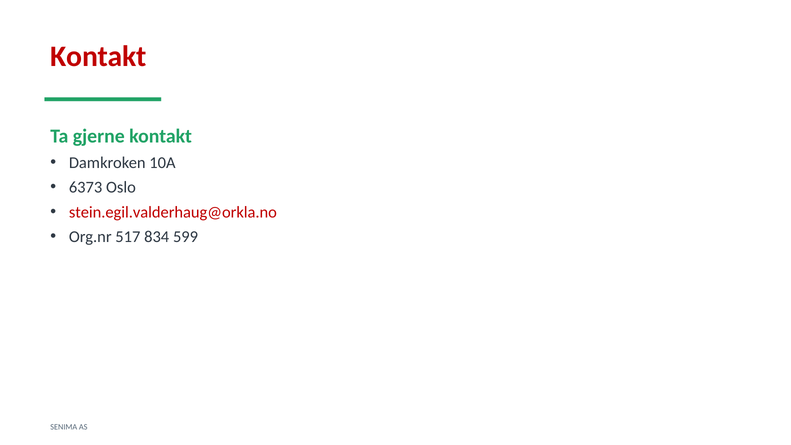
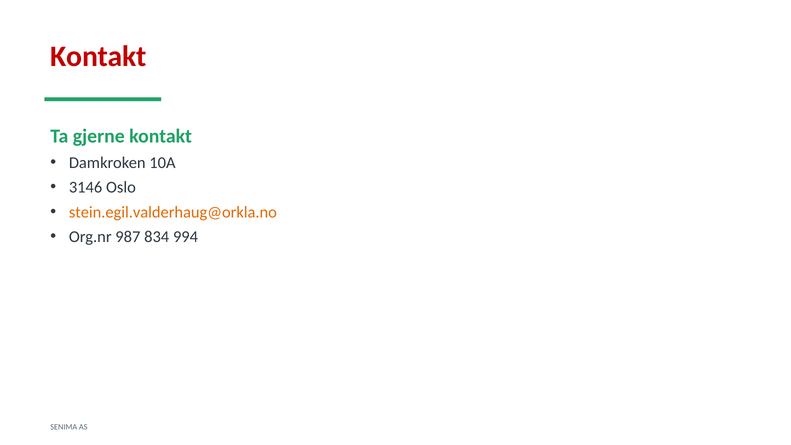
6373: 6373 -> 3146 (86, 187)
stein.egil.valderhaug@orkla.no colour: red -> orange (173, 212)
517: 517 -> 987 (128, 237)
599: 599 -> 994 (186, 237)
